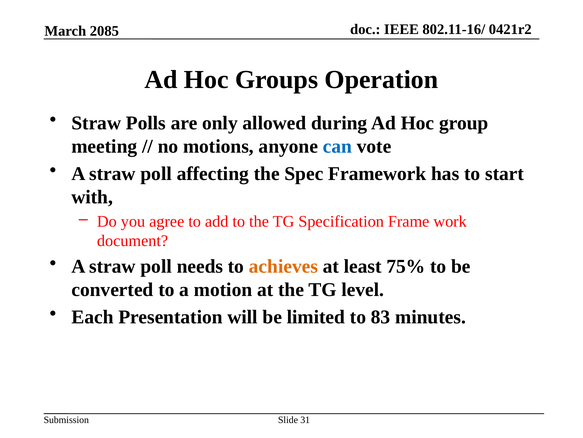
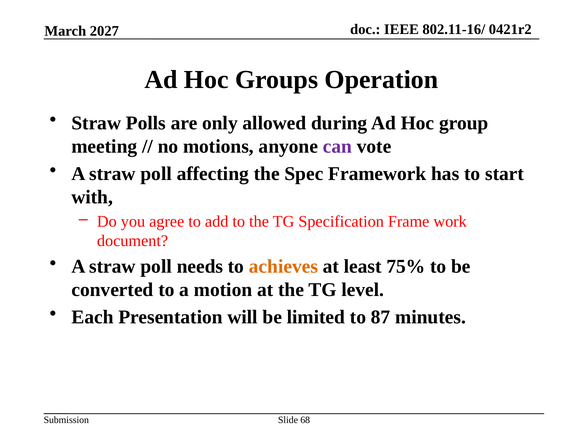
2085: 2085 -> 2027 (104, 31)
can colour: blue -> purple (337, 146)
83: 83 -> 87 (381, 317)
31: 31 -> 68 (305, 419)
